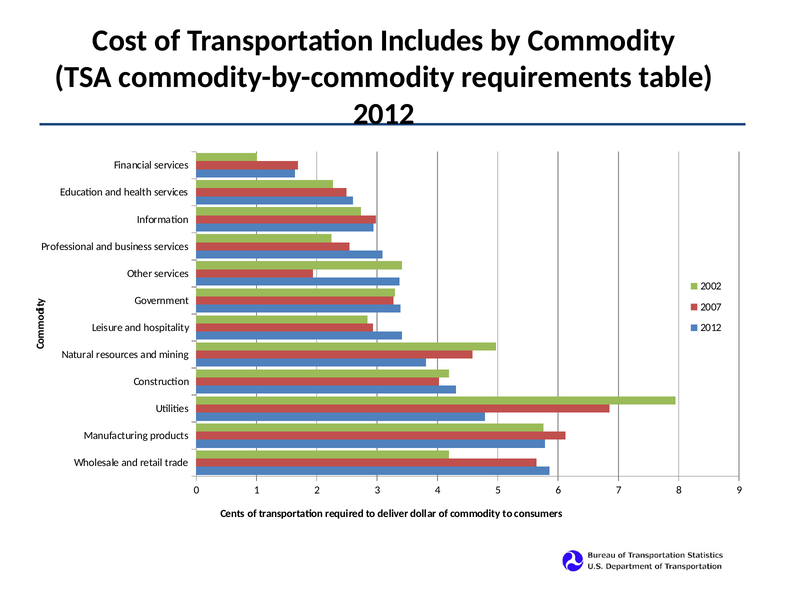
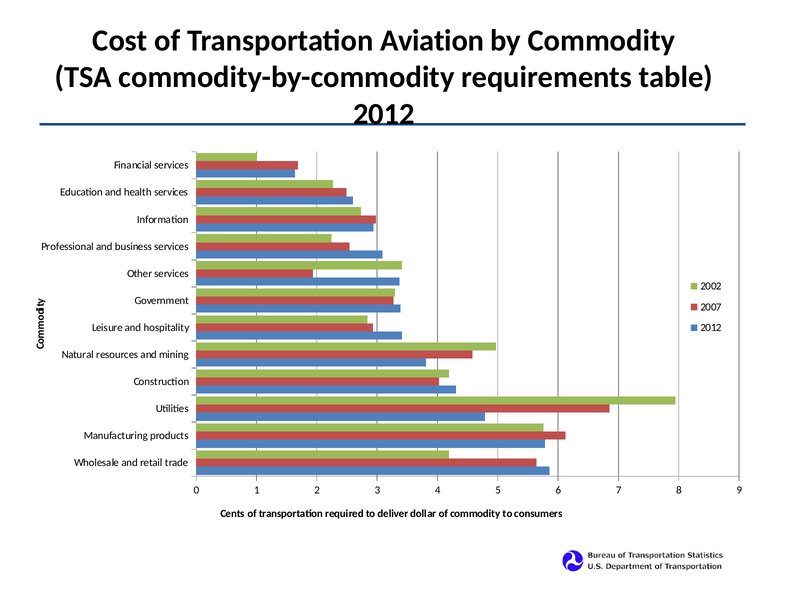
Includes: Includes -> Aviation (432, 41)
